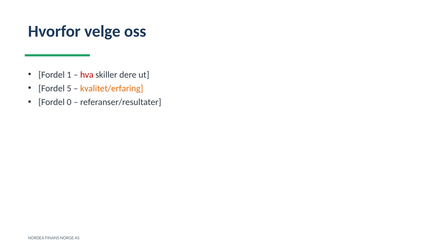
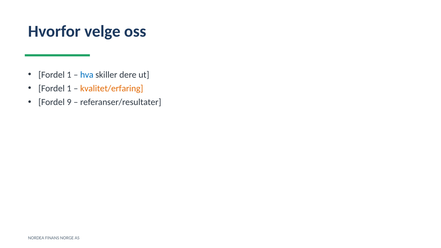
hva colour: red -> blue (87, 75)
5: 5 -> 1 (69, 88)
0: 0 -> 9 (69, 102)
